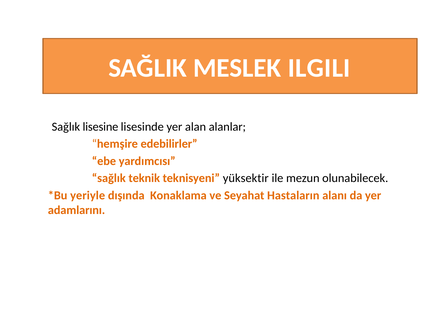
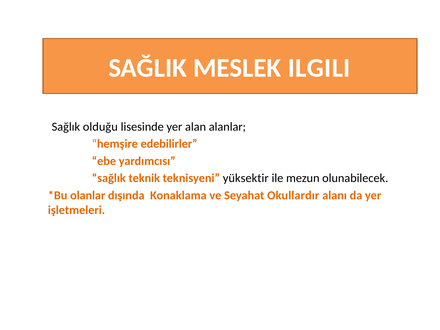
lisesine: lisesine -> olduğu (100, 127)
yeriyle: yeriyle -> olanlar (88, 195)
Hastaların: Hastaların -> Okullardır (293, 195)
adamlarını: adamlarını -> işletmeleri (76, 210)
